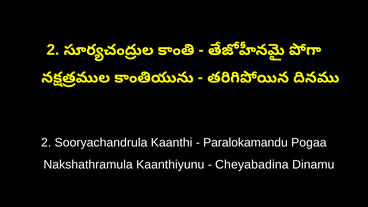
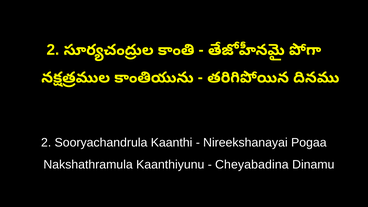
Paralokamandu: Paralokamandu -> Nireekshanayai (245, 143)
